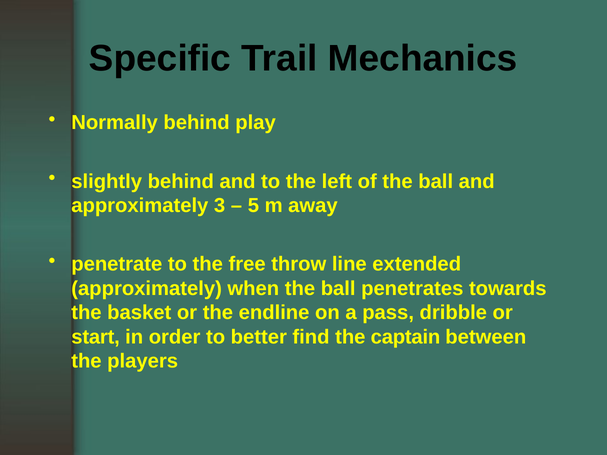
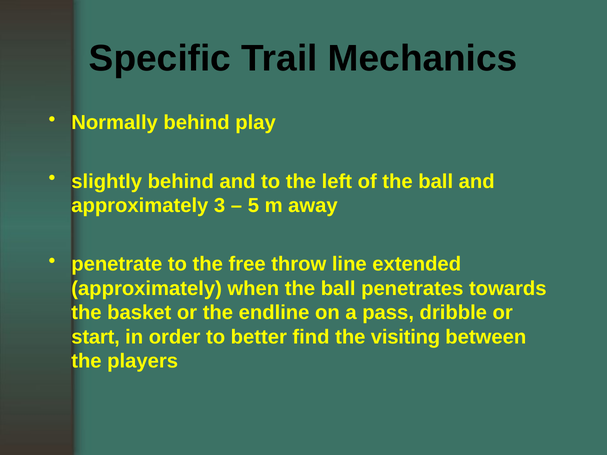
captain: captain -> visiting (406, 337)
